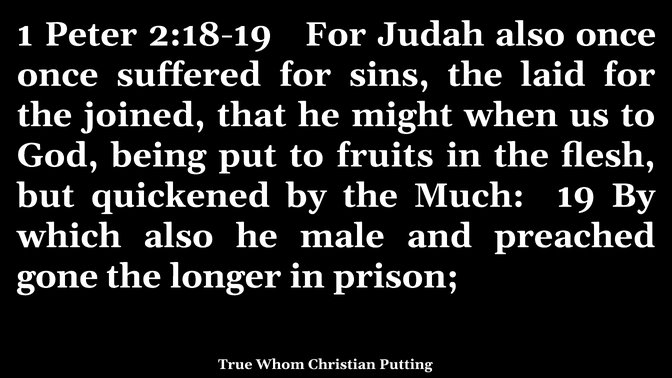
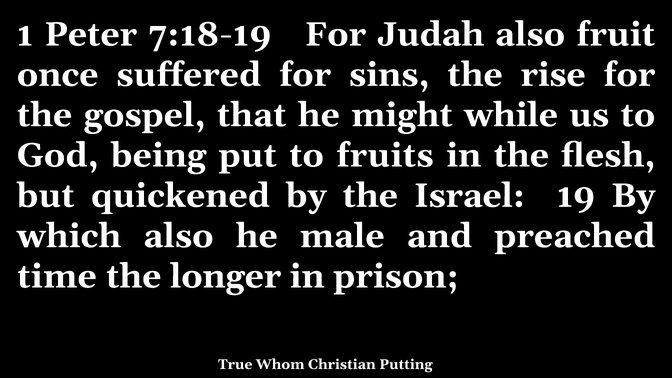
2:18-19: 2:18-19 -> 7:18-19 (210, 34)
also once: once -> fruit (616, 34)
laid: laid -> rise (553, 75)
joined: joined -> gospel (145, 115)
when: when -> while (511, 115)
Much: Much -> Israel (469, 196)
gone: gone -> time (57, 276)
